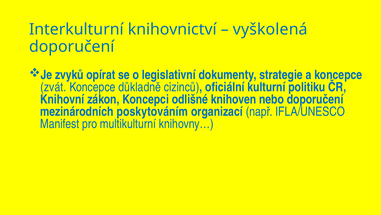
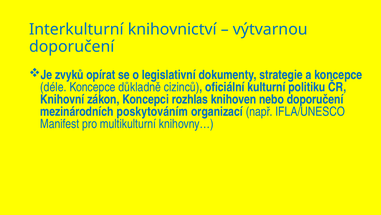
vyškolená: vyškolená -> výtvarnou (270, 29)
zvát: zvát -> déle (53, 87)
odlišné: odlišné -> rozhlas (190, 99)
